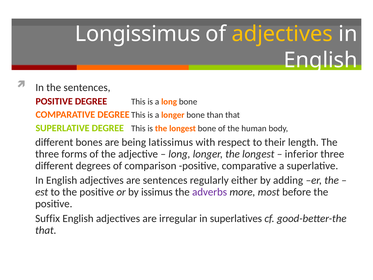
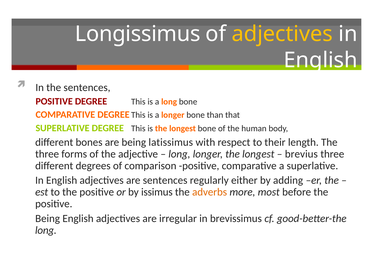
inferior: inferior -> brevius (301, 154)
adverbs colour: purple -> orange (210, 192)
Suffix: Suffix -> Being (48, 218)
superlatives: superlatives -> brevissimus (236, 218)
that: that -> long (46, 230)
